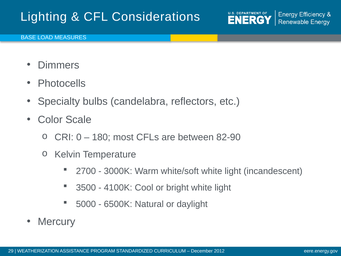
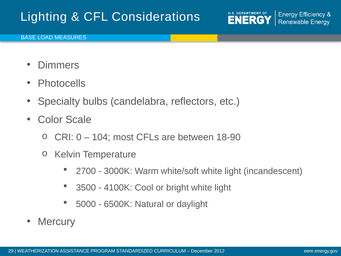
180: 180 -> 104 (101, 137)
82-90: 82-90 -> 18-90 (228, 137)
